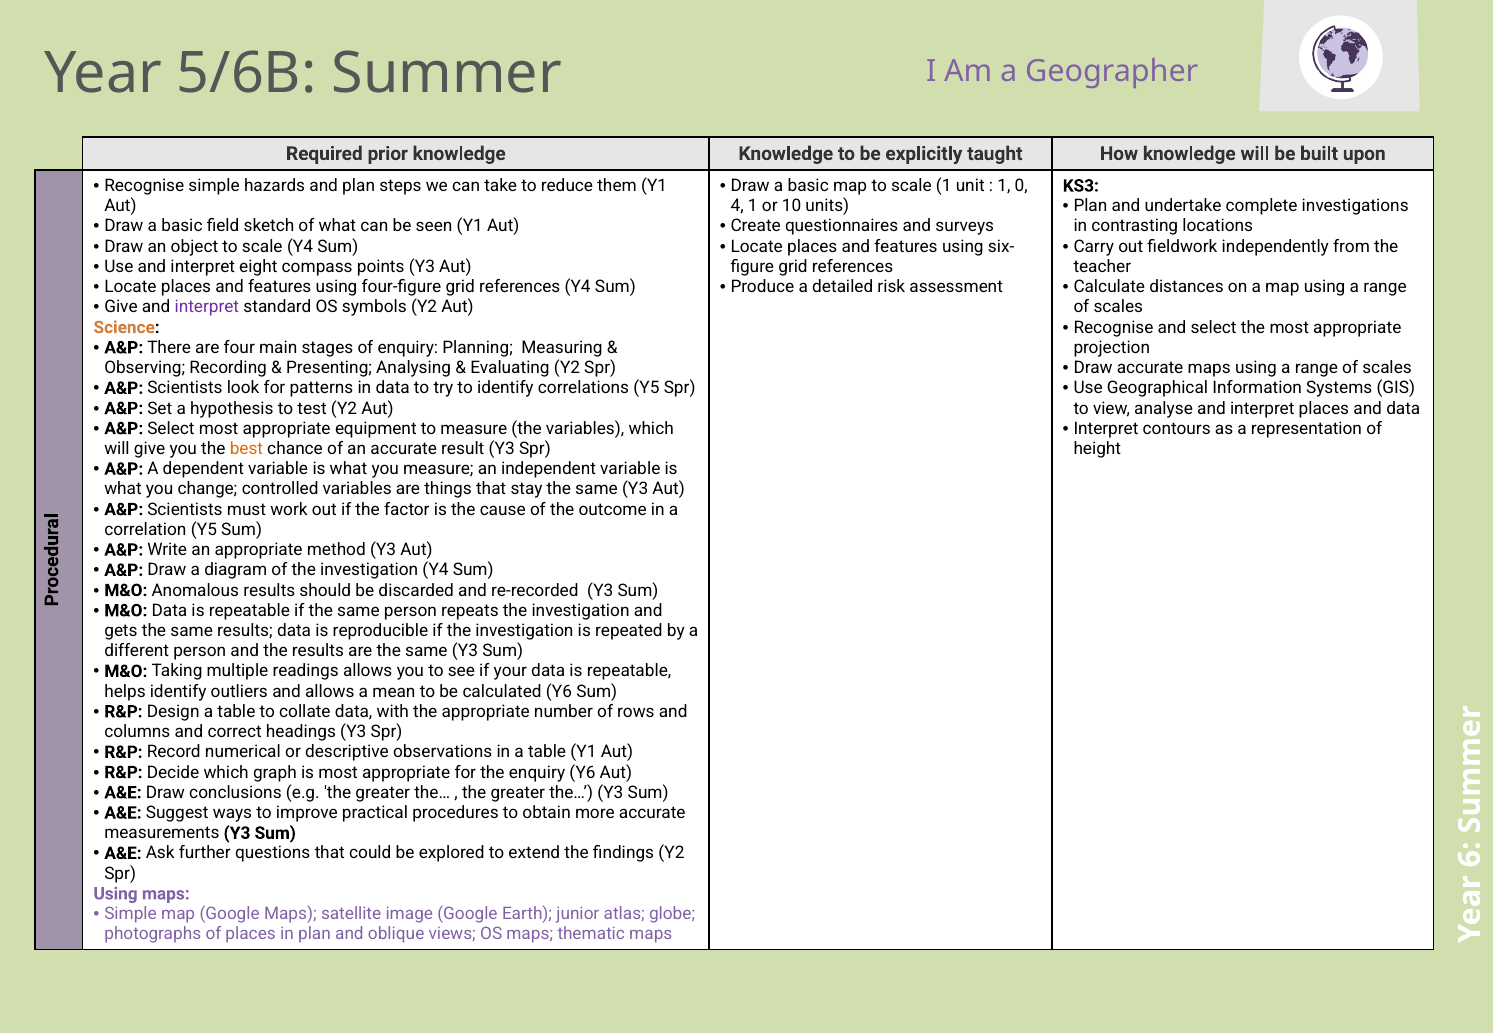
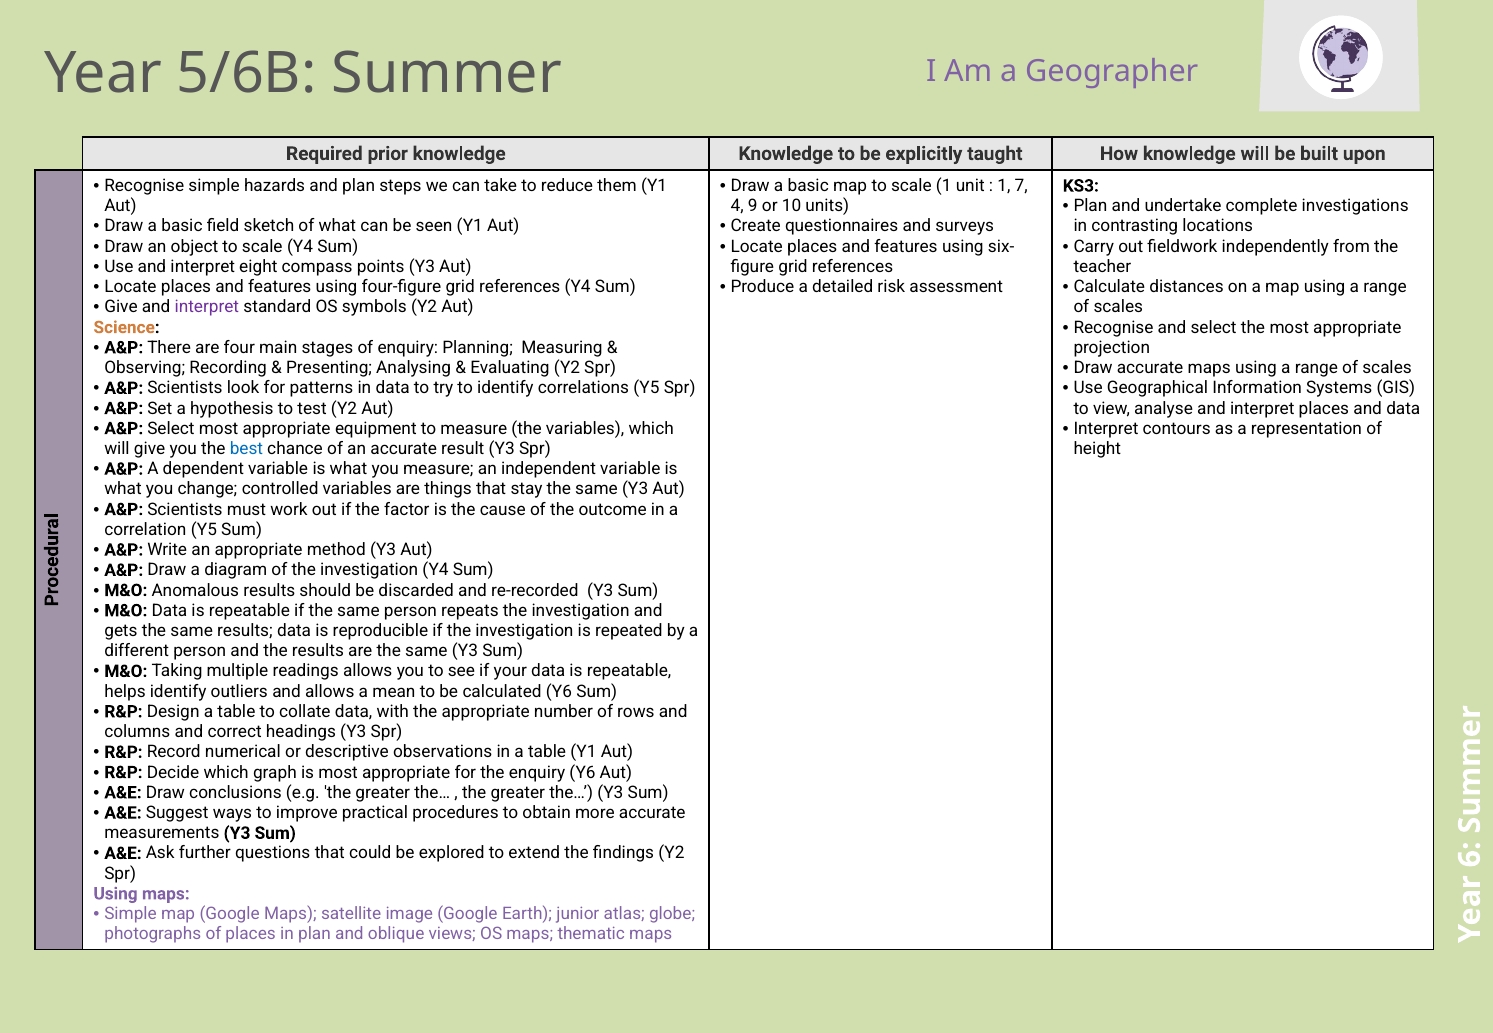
0: 0 -> 7 (1021, 186)
4 1: 1 -> 9 (753, 206)
best colour: orange -> blue (246, 449)
